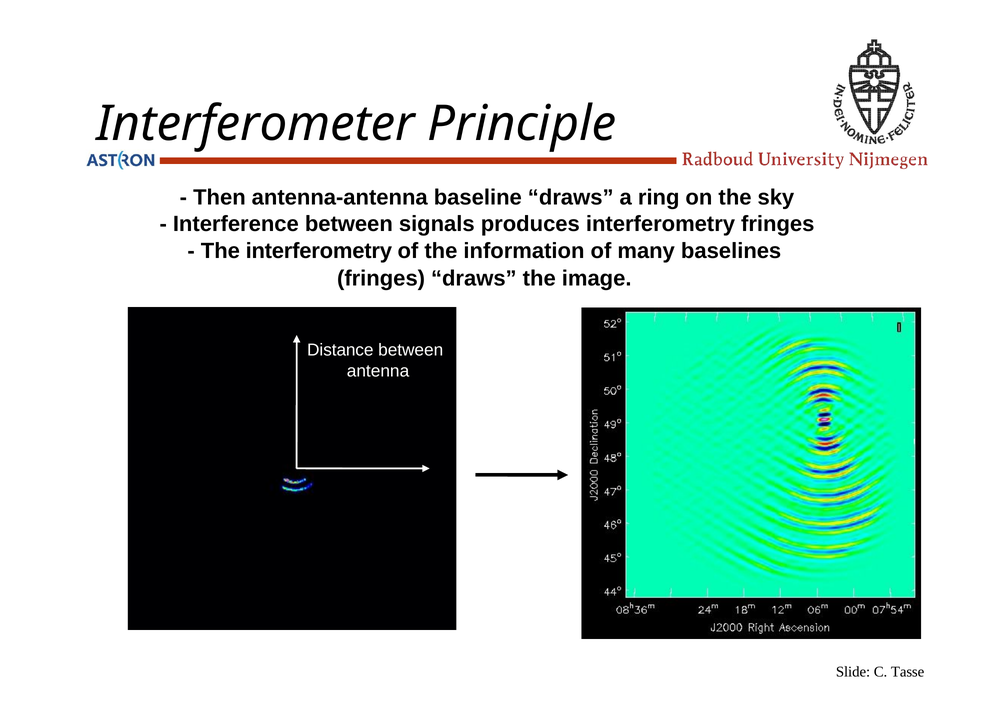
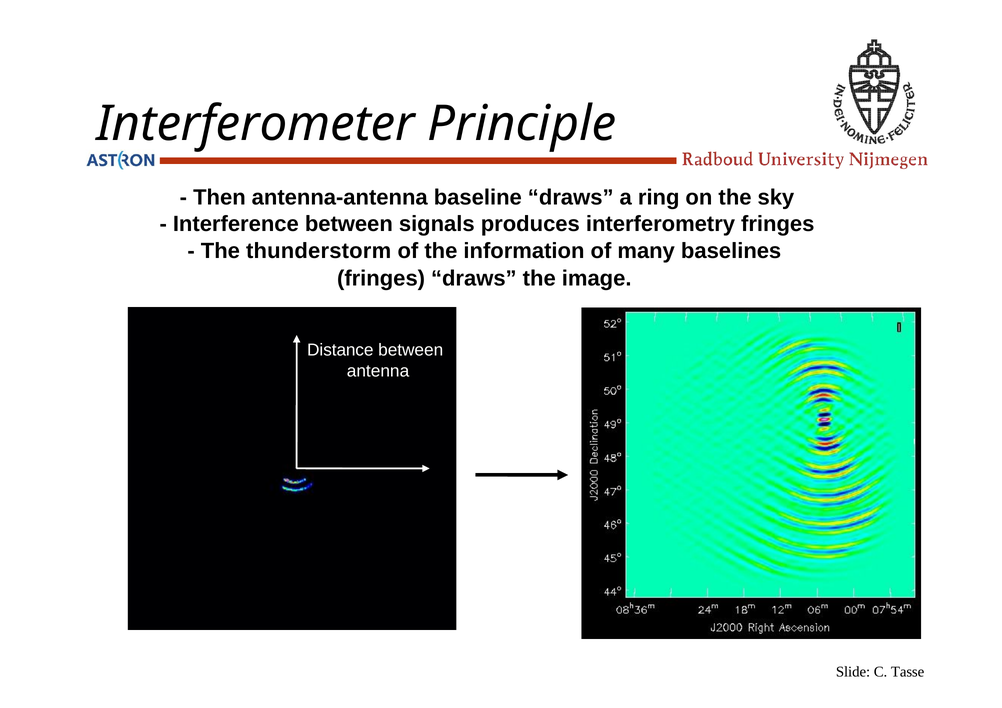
The interferometry: interferometry -> thunderstorm (319, 251)
